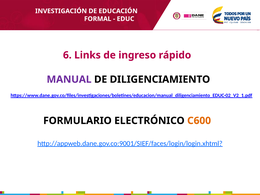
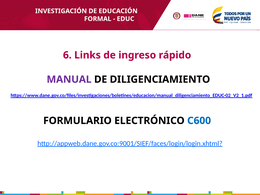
C600 colour: orange -> blue (199, 121)
